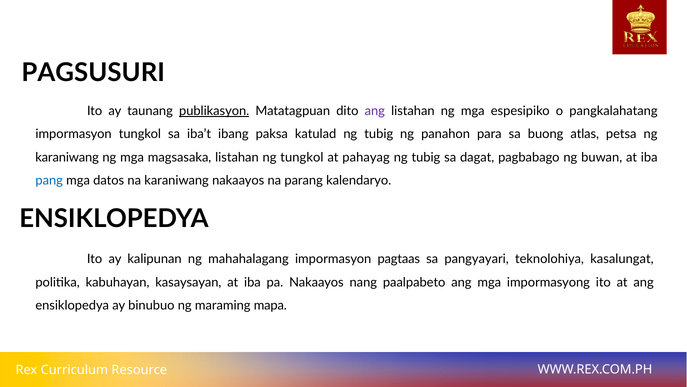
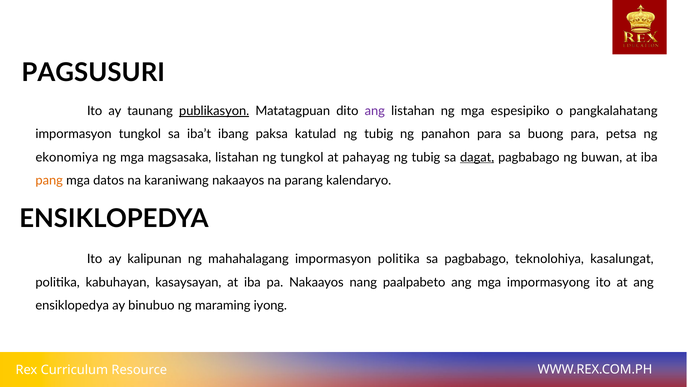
buong atlas: atlas -> para (585, 134)
karaniwang: karaniwang -> ekonomiya (67, 157)
dagat underline: none -> present (477, 157)
pang colour: blue -> orange (49, 180)
impormasyon pagtaas: pagtaas -> politika (399, 259)
sa pangyayari: pangyayari -> pagbabago (477, 259)
mapa: mapa -> iyong (270, 305)
